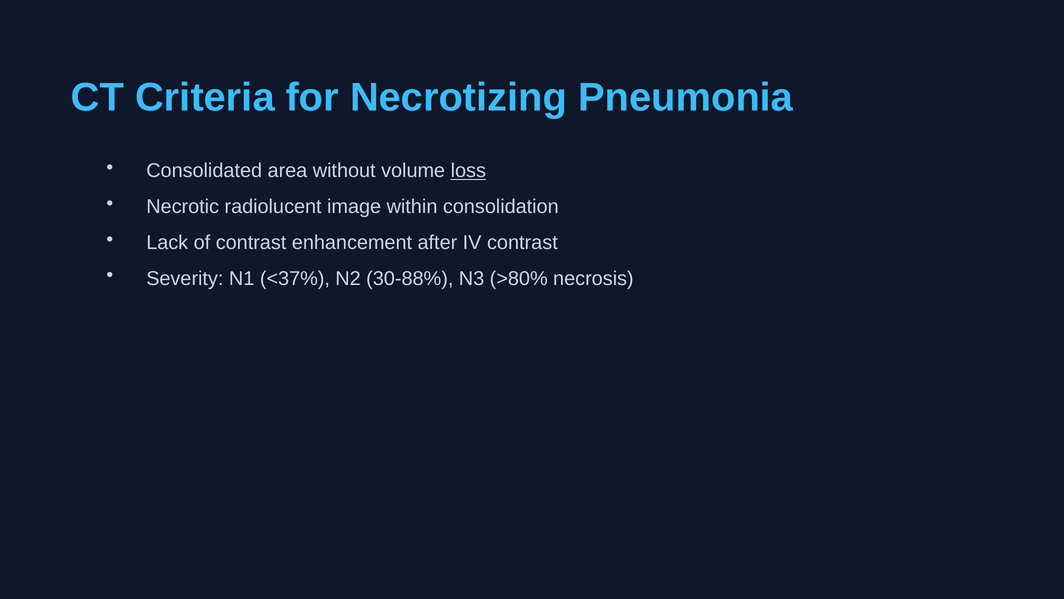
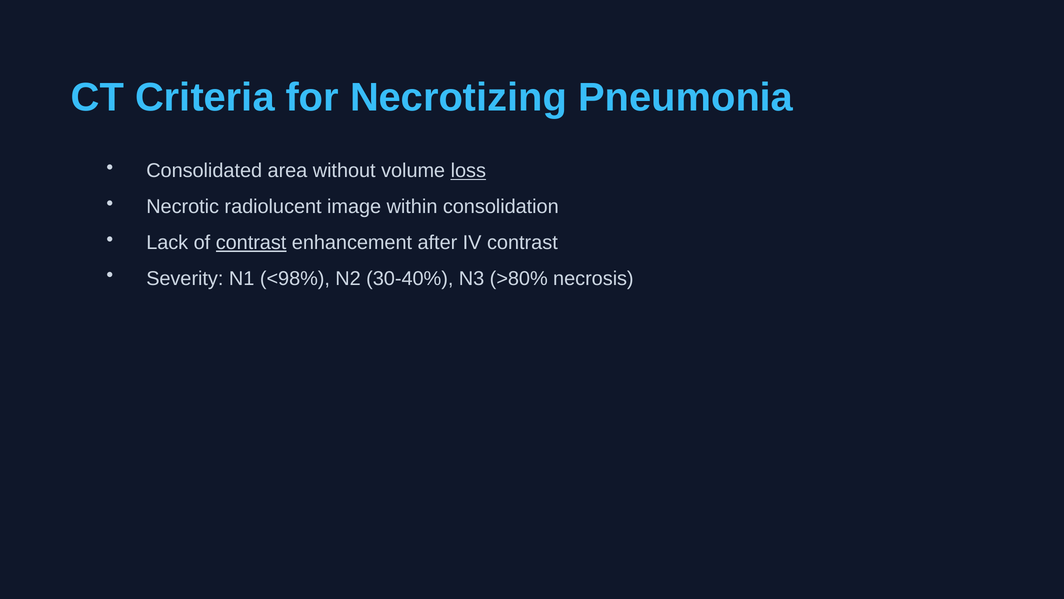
contrast underline: none -> present (251, 243)
<37%: <37% -> <98% (295, 278)
30-88%: 30-88% -> 30-40% (410, 278)
